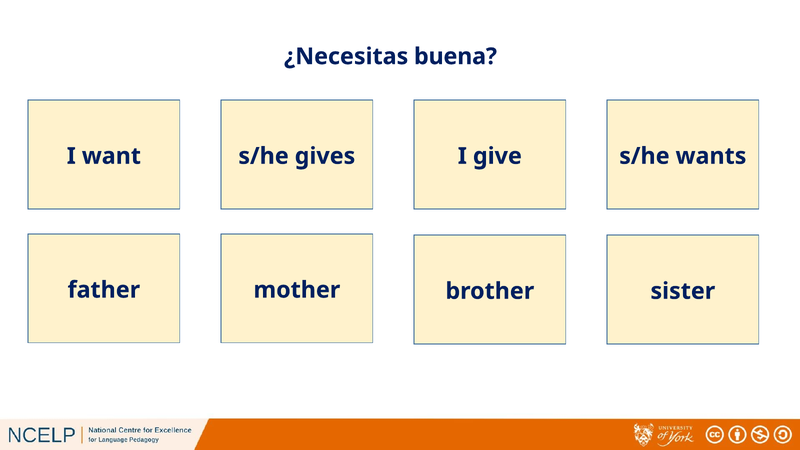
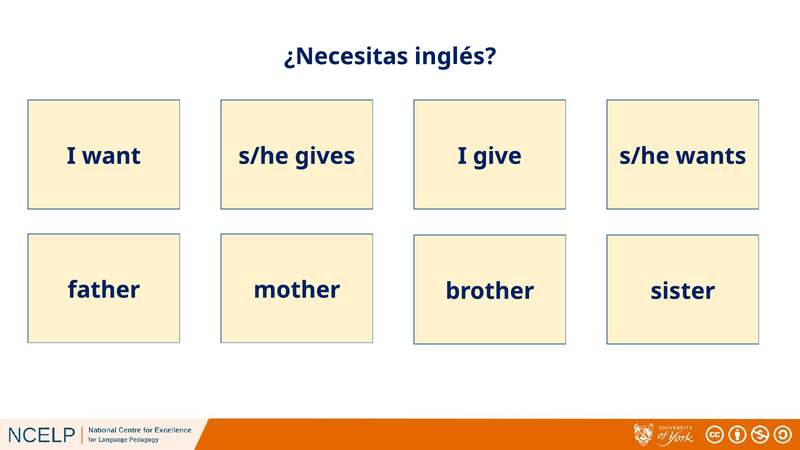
buena: buena -> inglés (455, 56)
